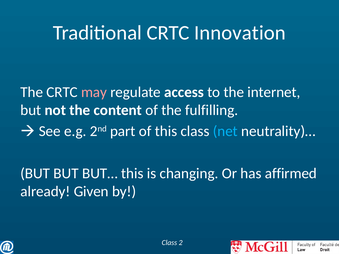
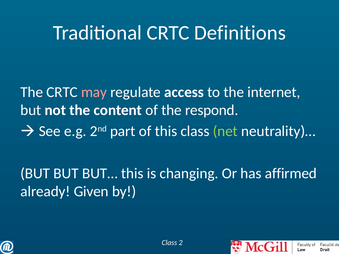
Innovation: Innovation -> Definitions (240, 33)
fulfilling: fulfilling -> respond (212, 110)
net colour: light blue -> light green (225, 131)
